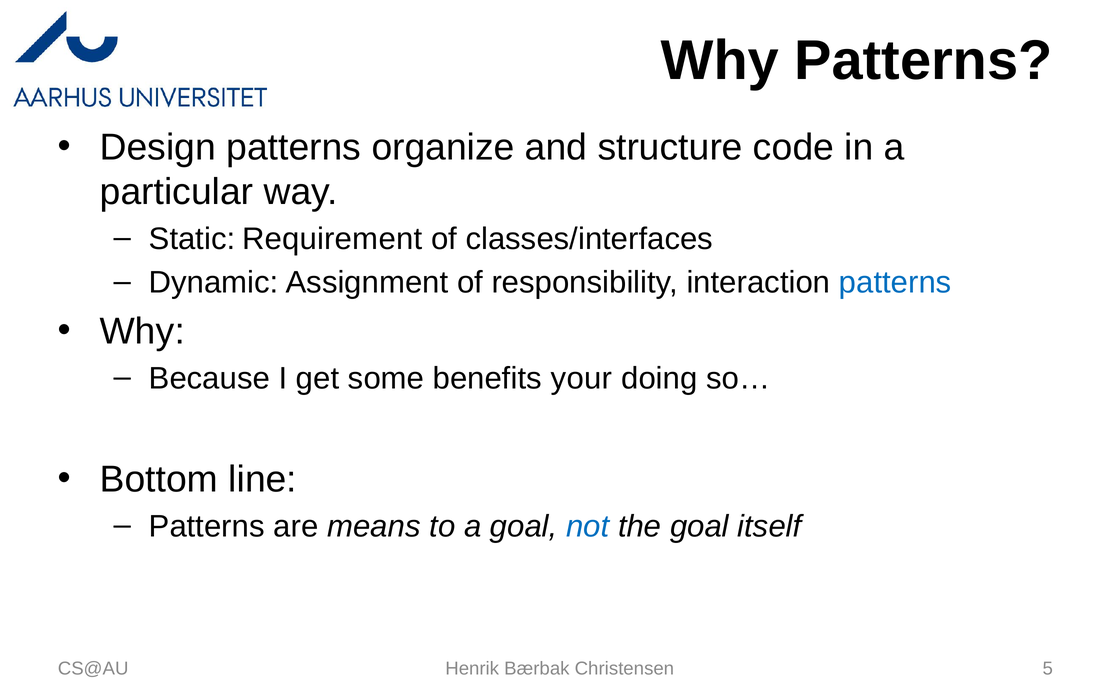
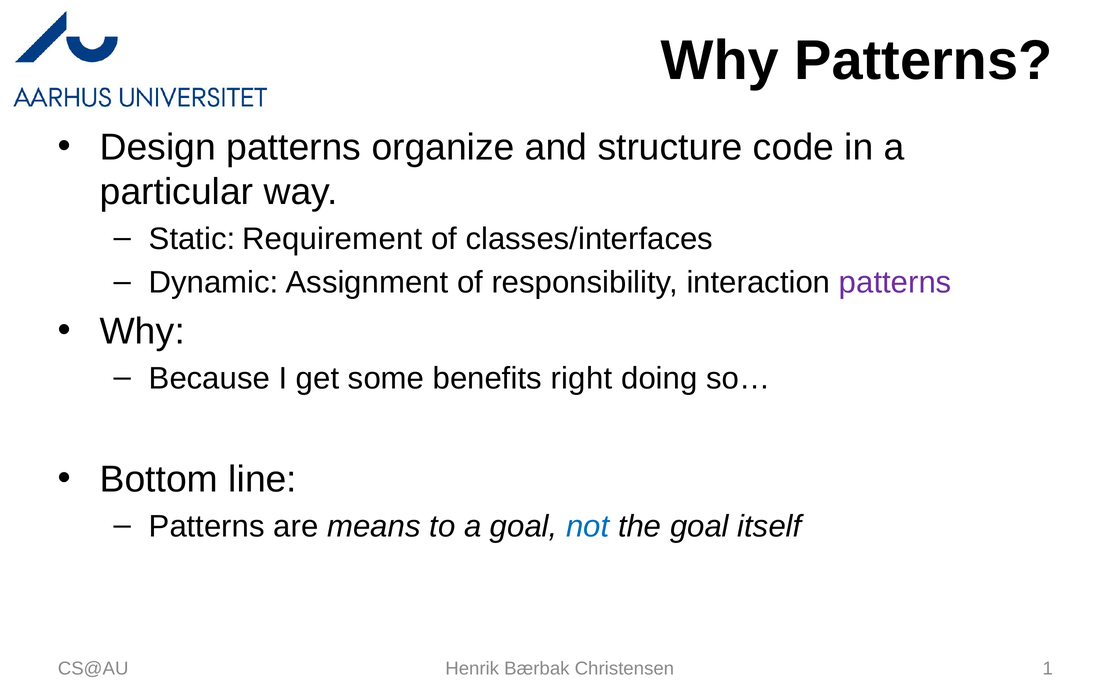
patterns colour: blue -> purple (895, 283)
your: your -> right (581, 378)
5: 5 -> 1 (1048, 669)
